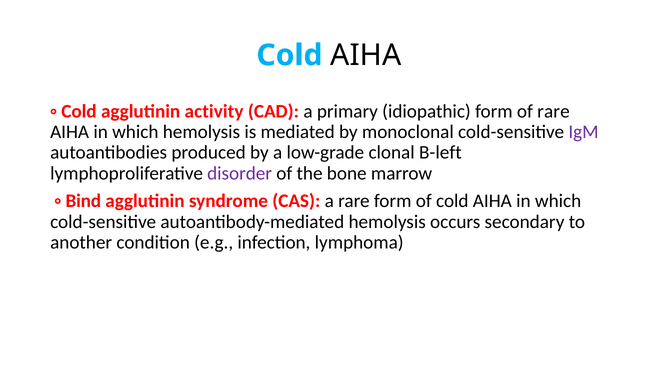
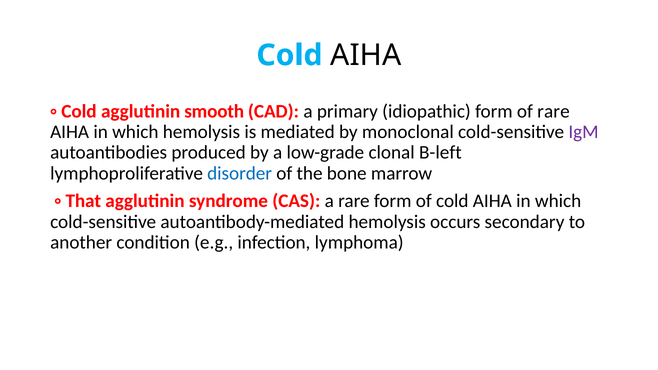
activity: activity -> smooth (214, 111)
disorder colour: purple -> blue (240, 173)
Bind: Bind -> That (83, 201)
